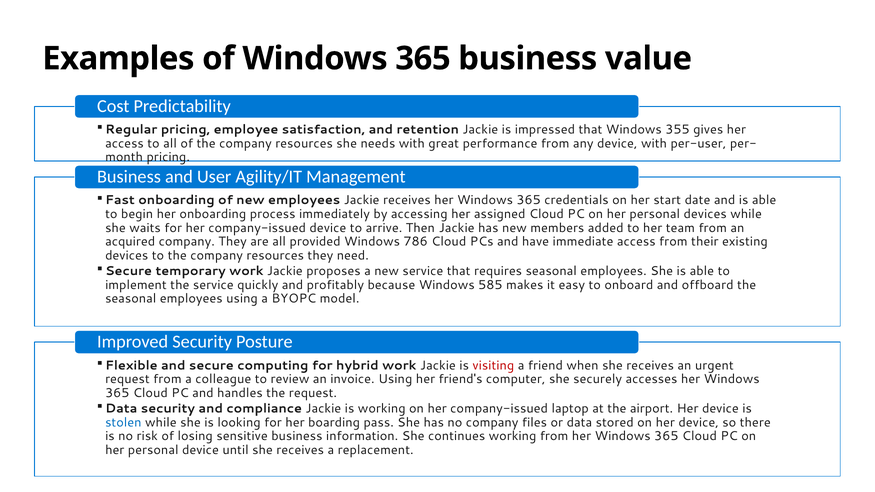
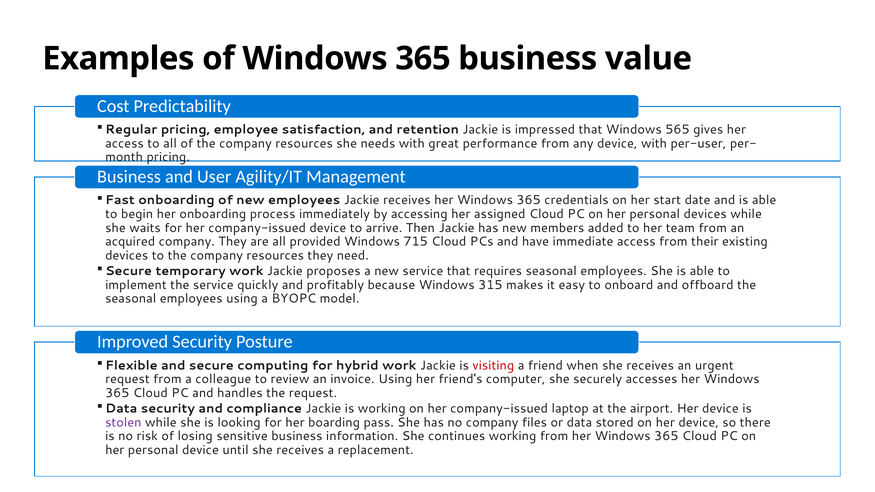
355: 355 -> 565 (677, 130)
786: 786 -> 715 (416, 242)
585: 585 -> 315 (490, 285)
stolen colour: blue -> purple (123, 423)
